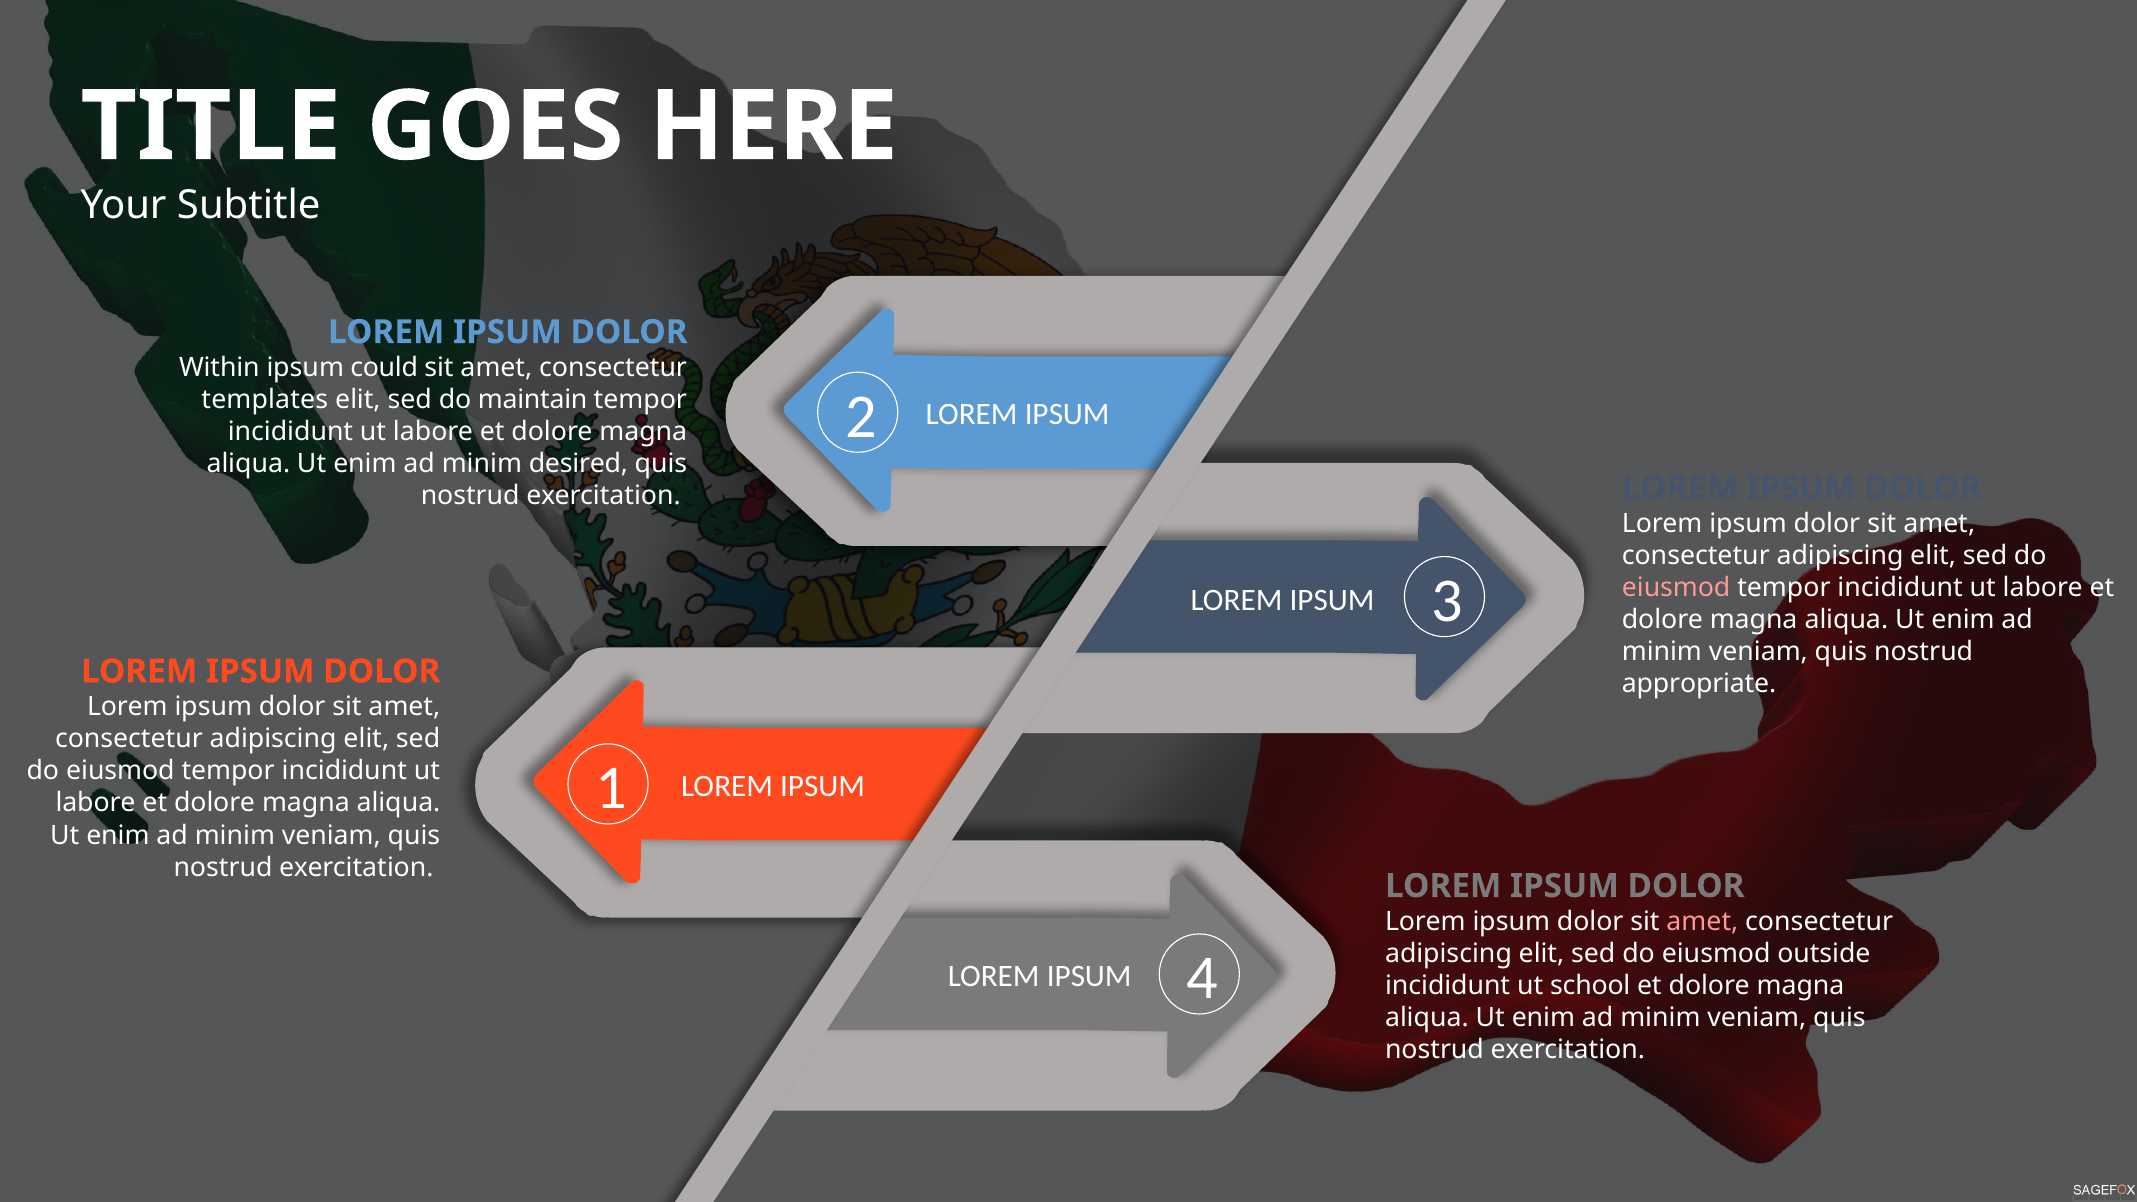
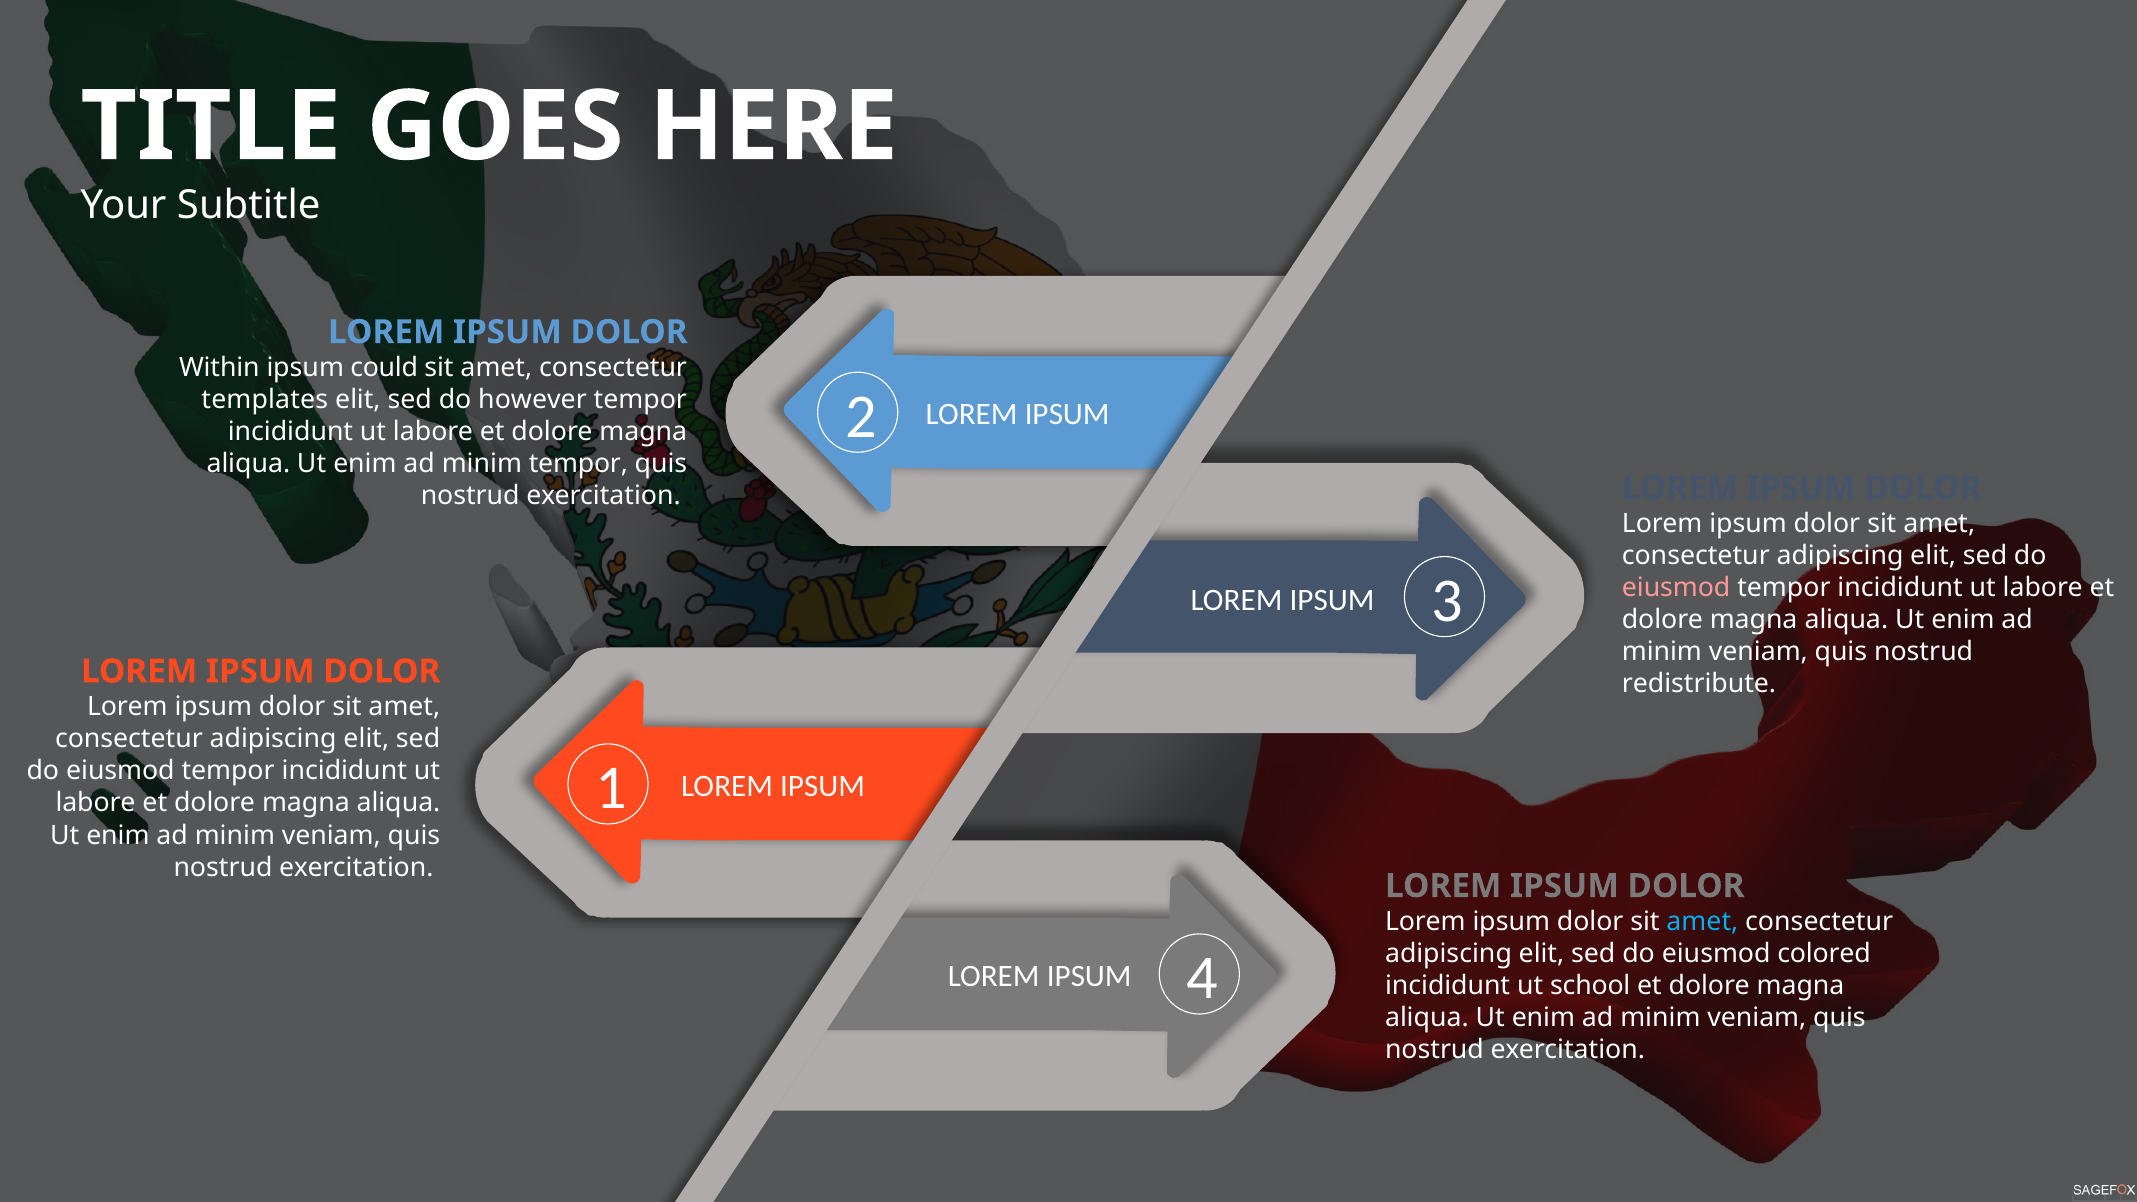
maintain: maintain -> however (533, 400)
minim desired: desired -> tempor (578, 464)
appropriate: appropriate -> redistribute (1699, 684)
amet colour: pink -> light blue (1702, 922)
outside: outside -> colored (1824, 954)
